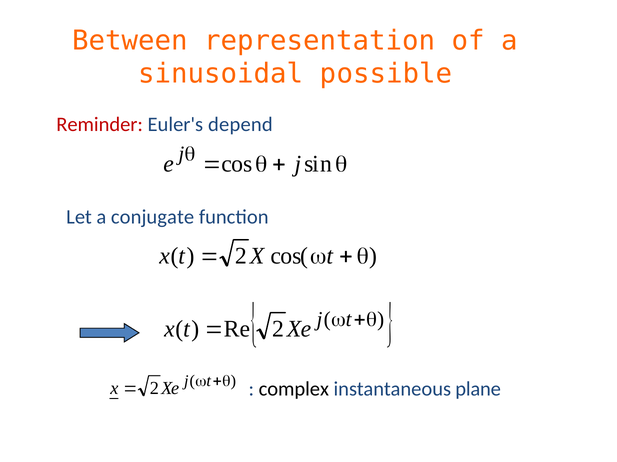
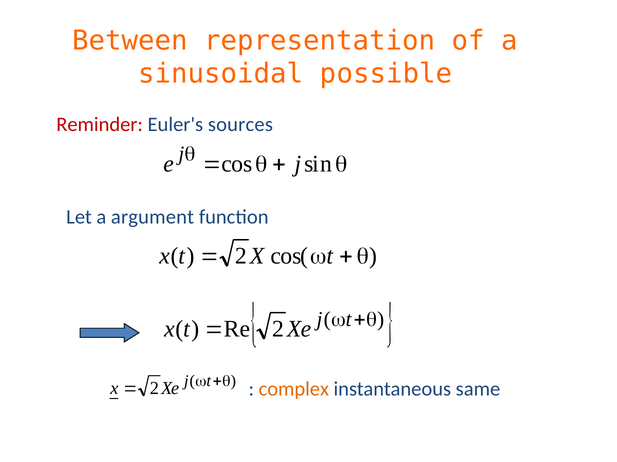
depend: depend -> sources (240, 125)
conjugate: conjugate -> argument (153, 217)
complex colour: black -> orange (294, 389)
plane: plane -> same (478, 389)
